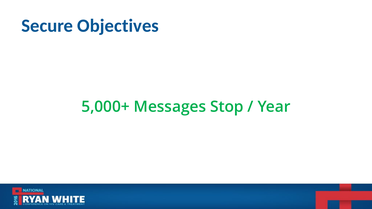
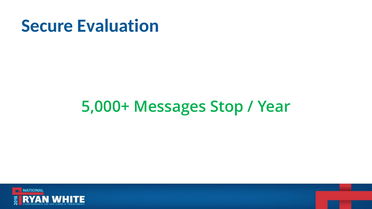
Objectives: Objectives -> Evaluation (118, 26)
